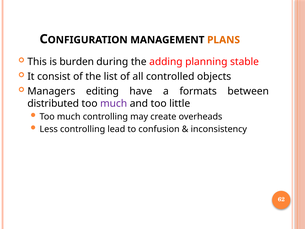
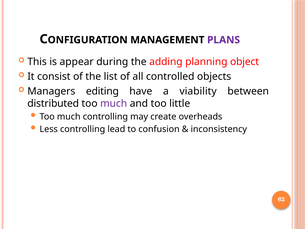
PLANS colour: orange -> purple (224, 40)
burden: burden -> appear (77, 62)
stable: stable -> object (245, 62)
formats: formats -> viability (198, 91)
